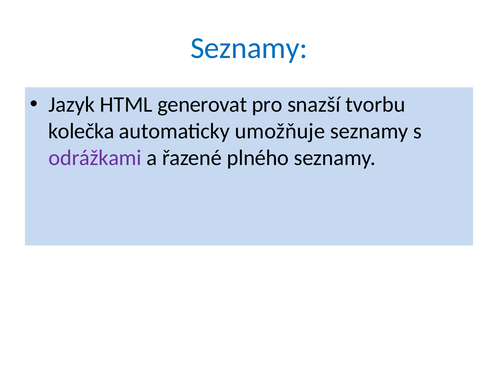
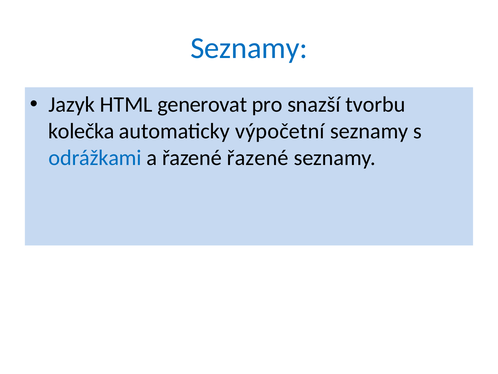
umožňuje: umožňuje -> výpočetní (280, 131)
odrážkami colour: purple -> blue (95, 158)
řazené plného: plného -> řazené (258, 158)
